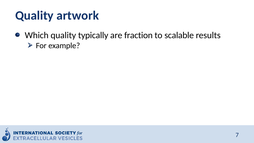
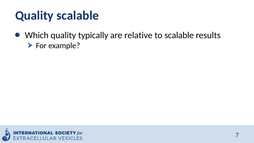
Quality artwork: artwork -> scalable (78, 15)
fraction: fraction -> relative (138, 35)
